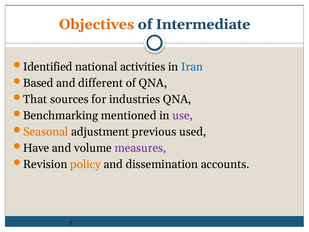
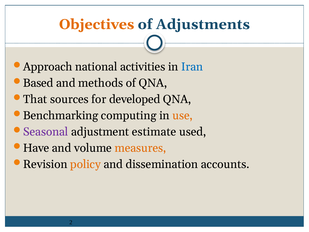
Intermediate: Intermediate -> Adjustments (203, 24)
Identified: Identified -> Approach (48, 67)
different: different -> methods (101, 83)
industries: industries -> developed (135, 99)
mentioned: mentioned -> computing (129, 115)
use colour: purple -> orange (183, 115)
Seasonal colour: orange -> purple (46, 132)
previous: previous -> estimate (154, 132)
measures colour: purple -> orange (140, 148)
